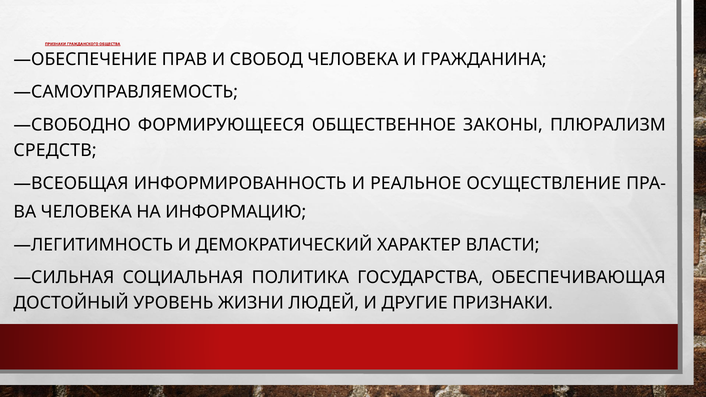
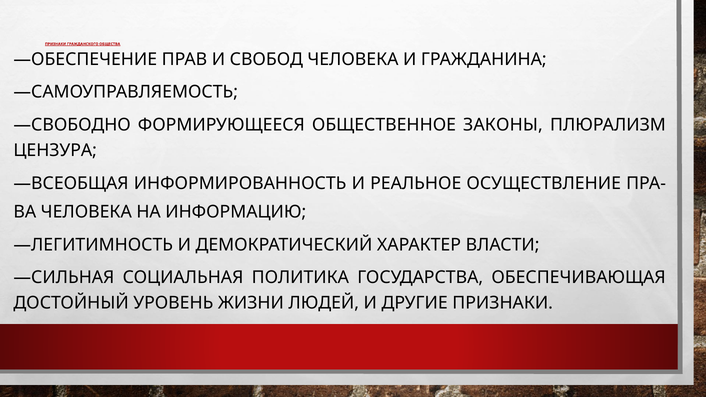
СРЕДСТВ: СРЕДСТВ -> ЦЕНЗУРА (55, 150)
